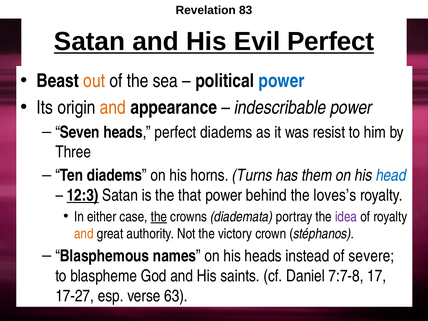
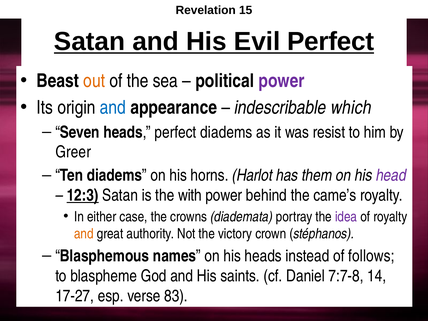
83: 83 -> 15 (246, 10)
power colour: blue -> purple (282, 81)
and colour: orange -> blue (113, 108)
indescribable power: power -> which (351, 108)
Three: Three -> Greer (73, 152)
Turns: Turns -> Harlot (252, 175)
head colour: blue -> purple (391, 175)
that: that -> with (190, 195)
loves’s: loves’s -> came’s (335, 195)
the underline: present -> none (159, 217)
severe: severe -> follows (371, 256)
17: 17 -> 14 (377, 276)
63: 63 -> 83 (176, 296)
